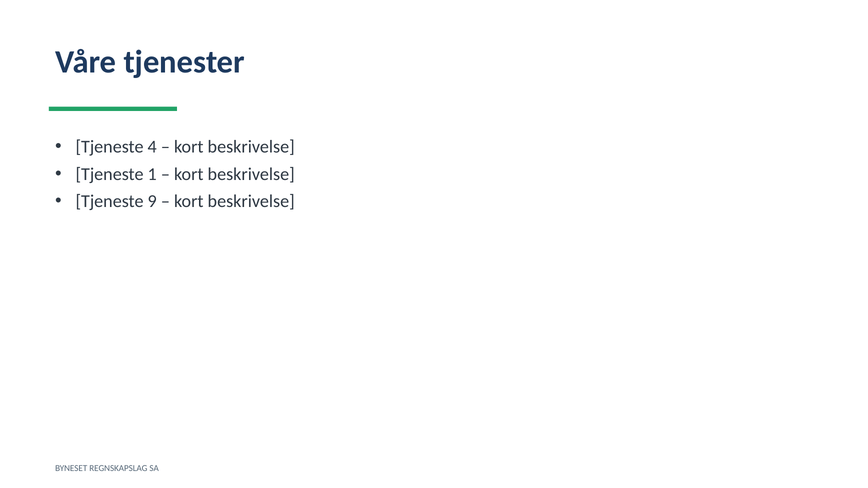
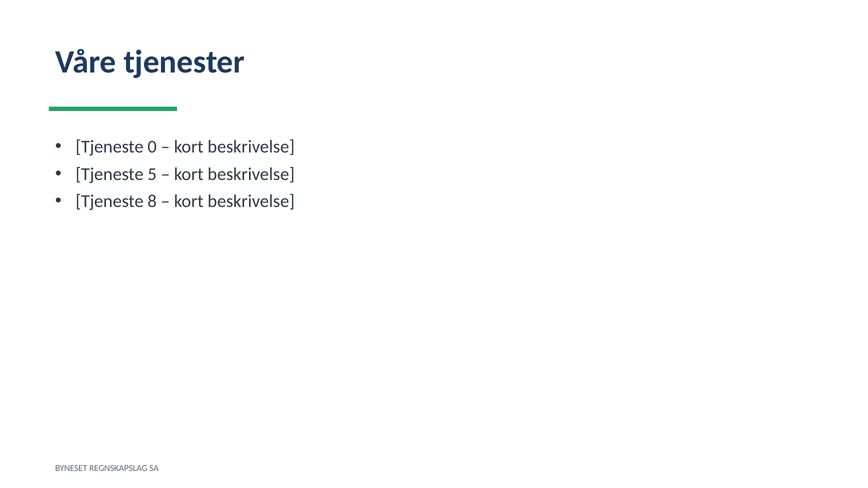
4: 4 -> 0 (152, 147)
1: 1 -> 5 (152, 174)
9: 9 -> 8 (152, 201)
